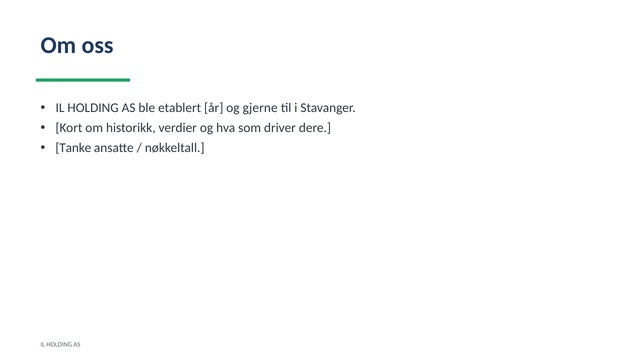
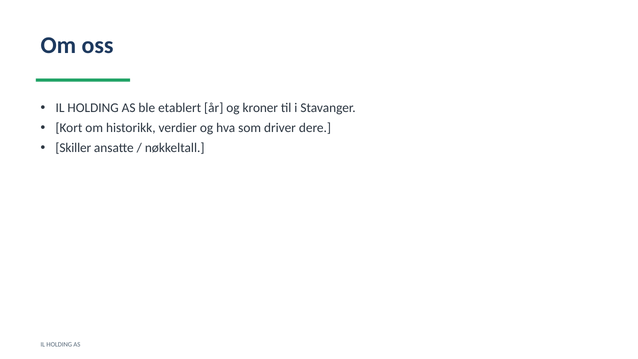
gjerne: gjerne -> kroner (260, 108)
Tanke: Tanke -> Skiller (73, 148)
